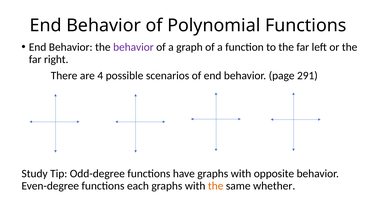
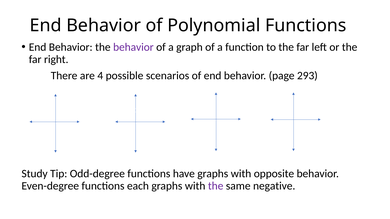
291: 291 -> 293 (307, 76)
the colour: orange -> purple (216, 186)
whether: whether -> negative (274, 186)
